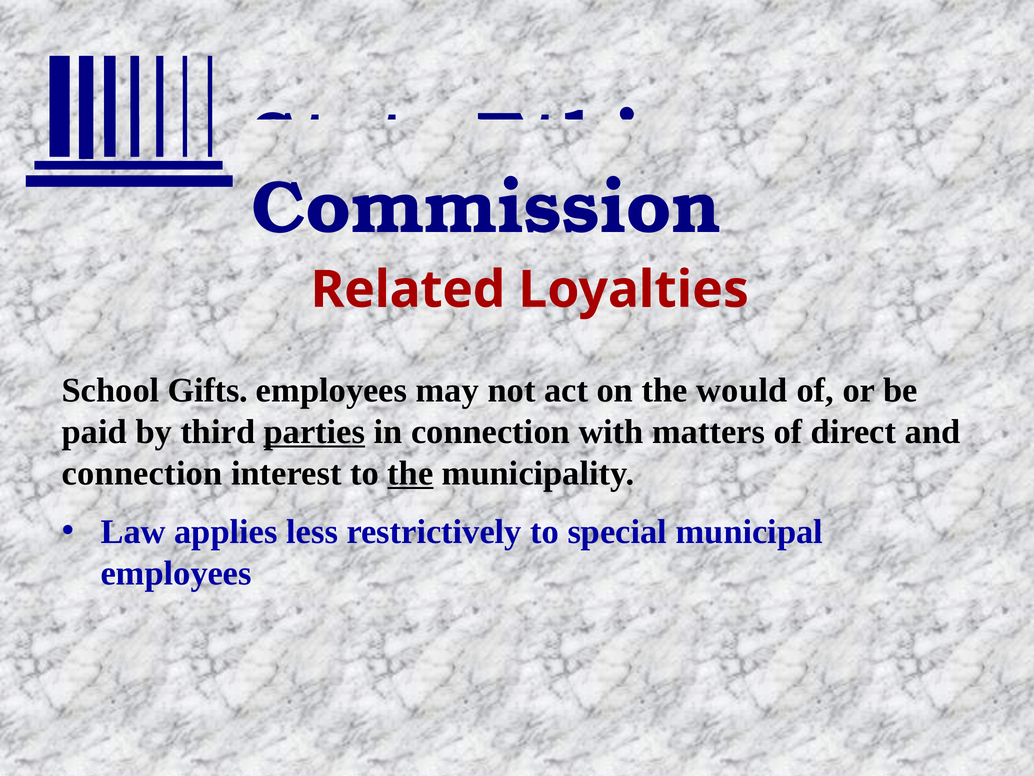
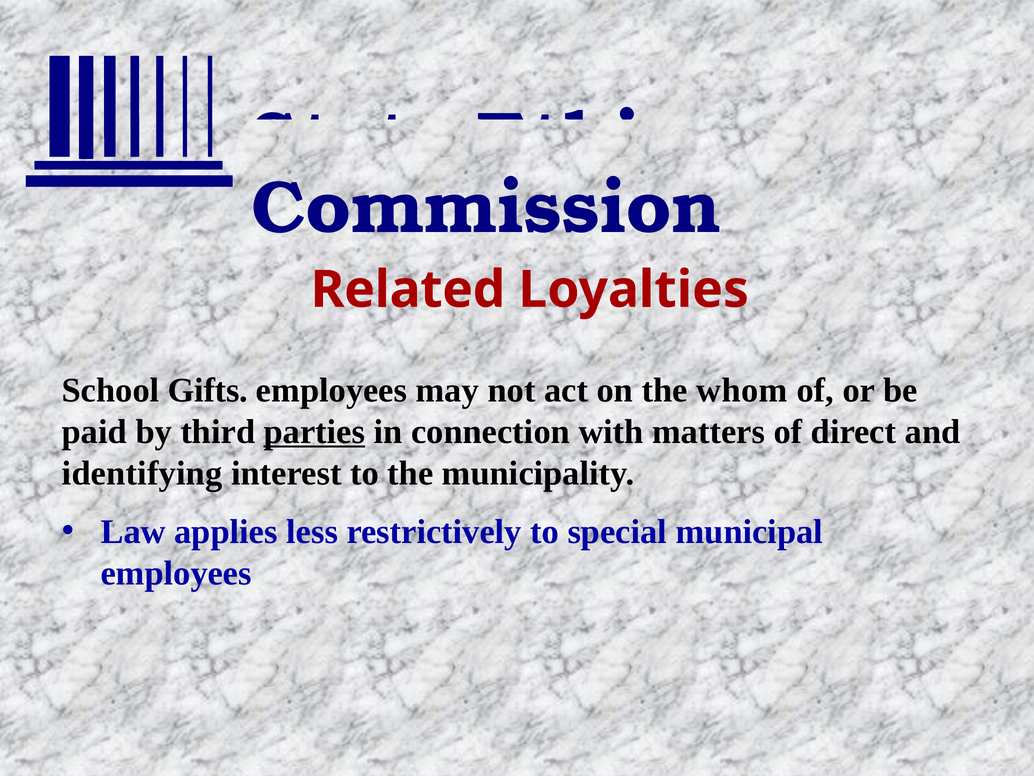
would: would -> whom (742, 390)
connection: connection -> identifying (142, 473)
the underline: present -> none (410, 473)
